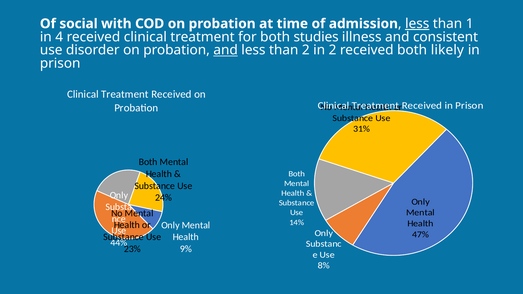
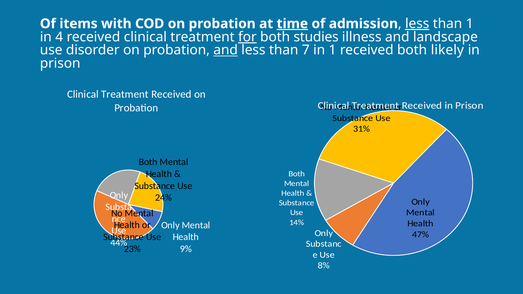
social: social -> items (78, 24)
time underline: none -> present (292, 24)
for underline: none -> present (247, 37)
consistent: consistent -> landscape (445, 37)
than 2: 2 -> 7 (306, 50)
in 2: 2 -> 1 (333, 50)
